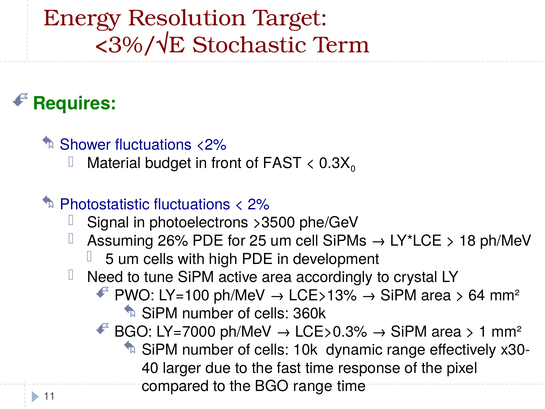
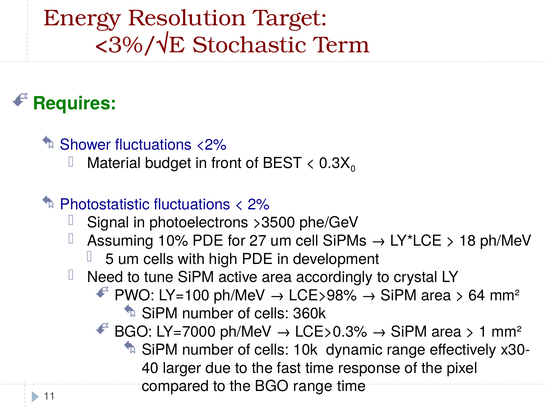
of FAST: FAST -> BEST (282, 163)
26%: 26% -> 10% (173, 241)
25: 25 -> 27 (258, 241)
LCE>13%: LCE>13% -> LCE>98% (323, 295)
